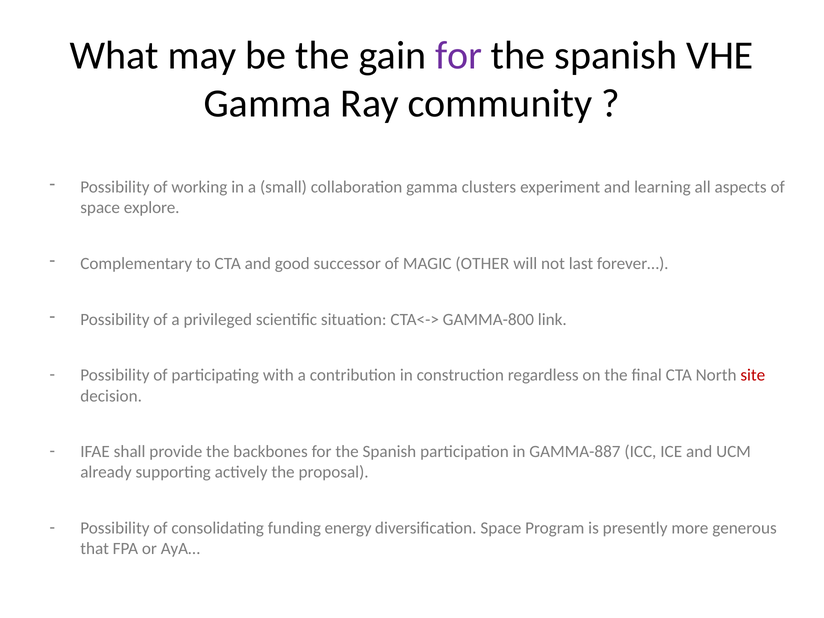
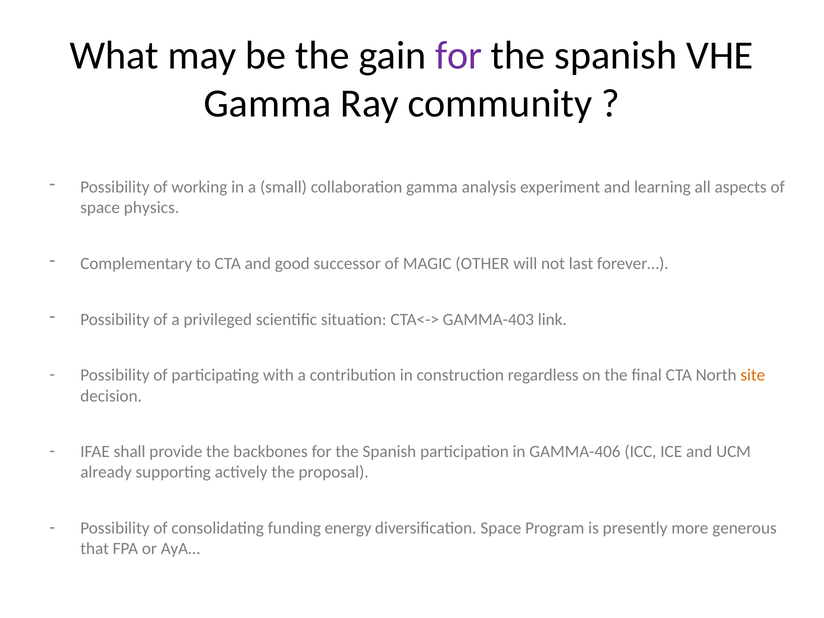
clusters: clusters -> analysis (489, 187)
explore: explore -> physics (152, 208)
GAMMA-800: GAMMA-800 -> GAMMA-403 (488, 319)
site colour: red -> orange (753, 375)
GAMMA-887: GAMMA-887 -> GAMMA-406 (575, 452)
